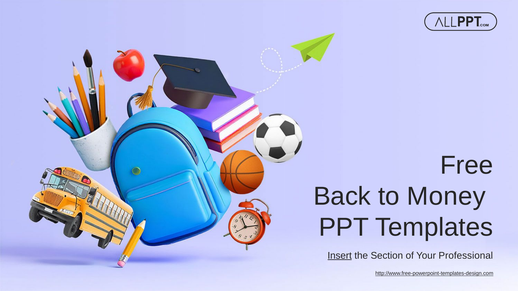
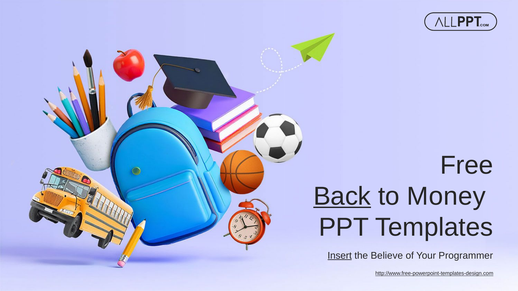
Back underline: none -> present (342, 197)
Section: Section -> Believe (387, 256)
Professional: Professional -> Programmer (466, 256)
